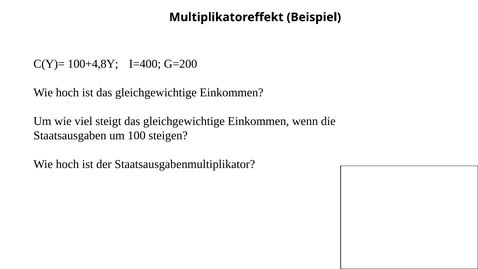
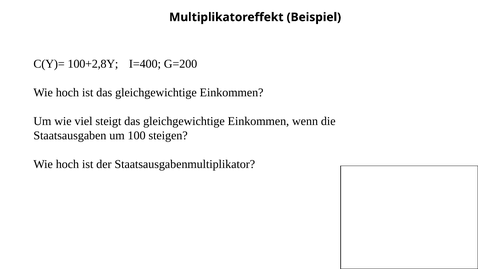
100+4,8Y: 100+4,8Y -> 100+2,8Y (93, 64)
